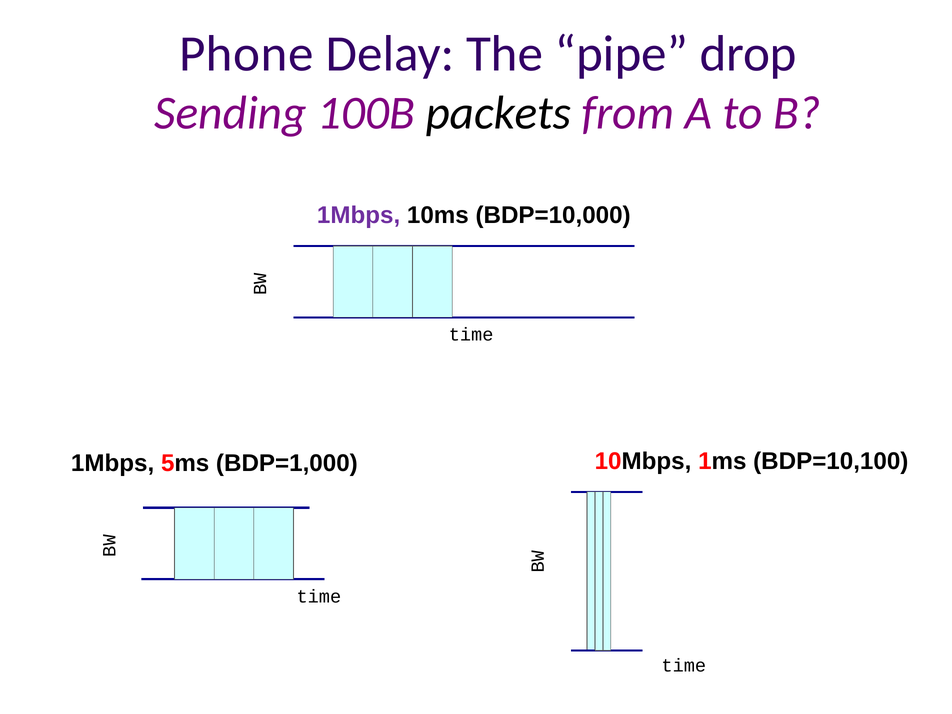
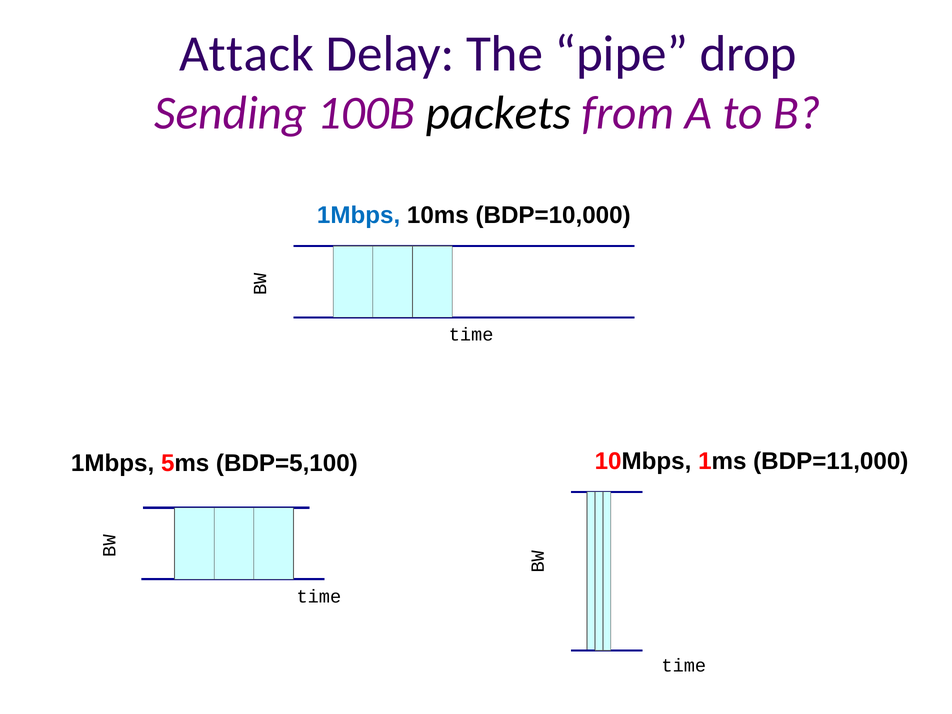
Phone: Phone -> Attack (246, 54)
1Mbps colour: purple -> blue (359, 215)
BDP=10,100: BDP=10,100 -> BDP=11,000 (831, 461)
BDP=1,000: BDP=1,000 -> BDP=5,100 (287, 463)
